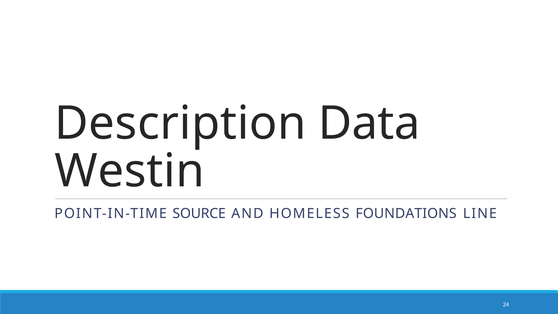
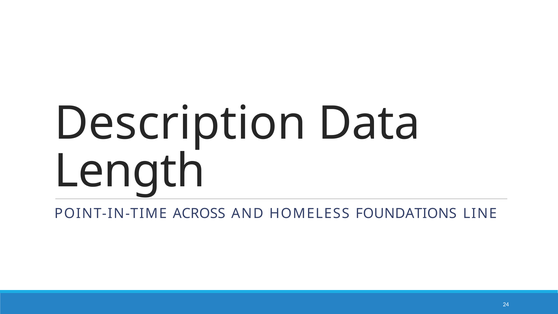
Westin: Westin -> Length (130, 171)
SOURCE: SOURCE -> ACROSS (199, 213)
